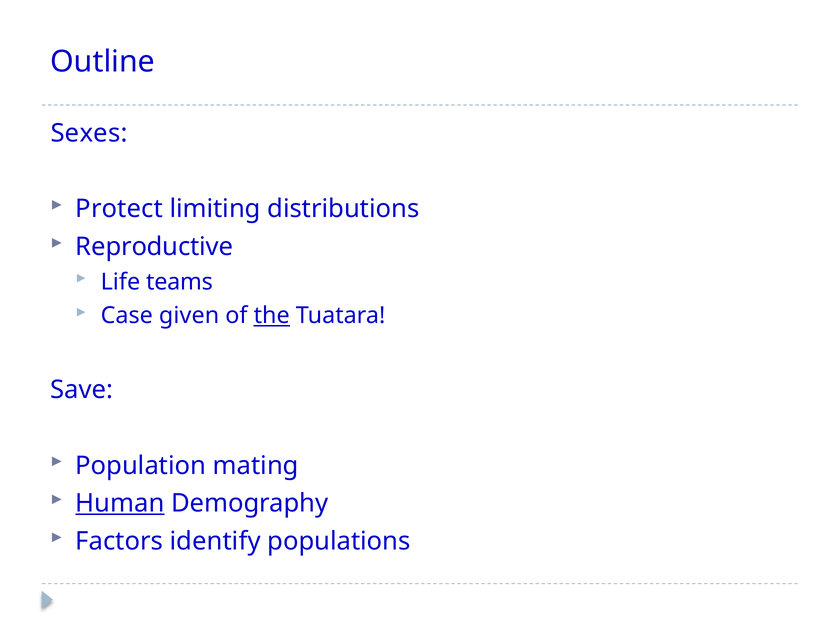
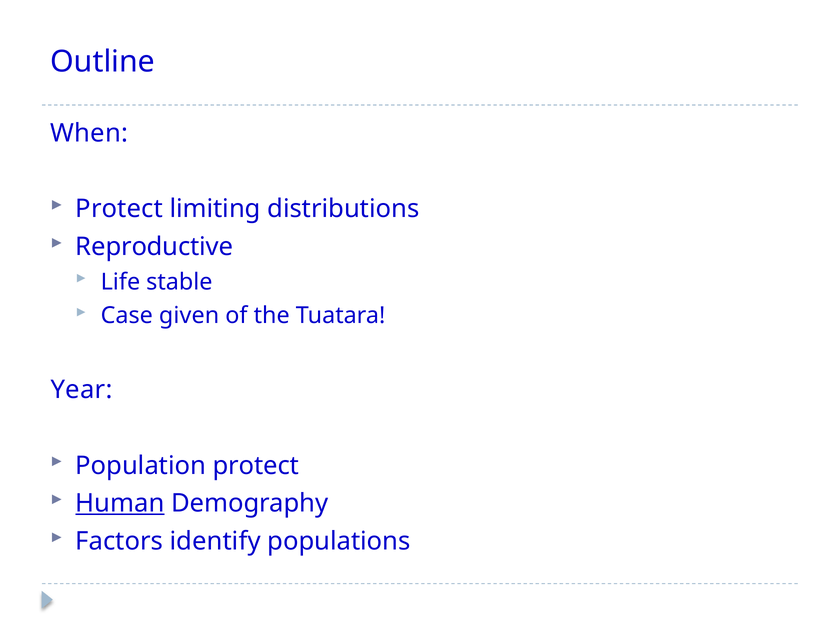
Sexes: Sexes -> When (89, 133)
teams: teams -> stable (179, 282)
the underline: present -> none (272, 316)
Save: Save -> Year (82, 390)
Population mating: mating -> protect (256, 466)
